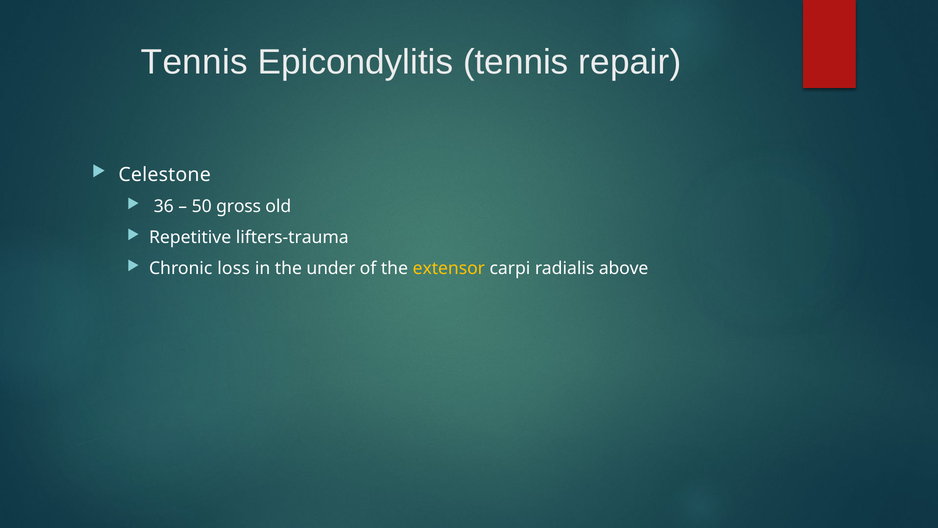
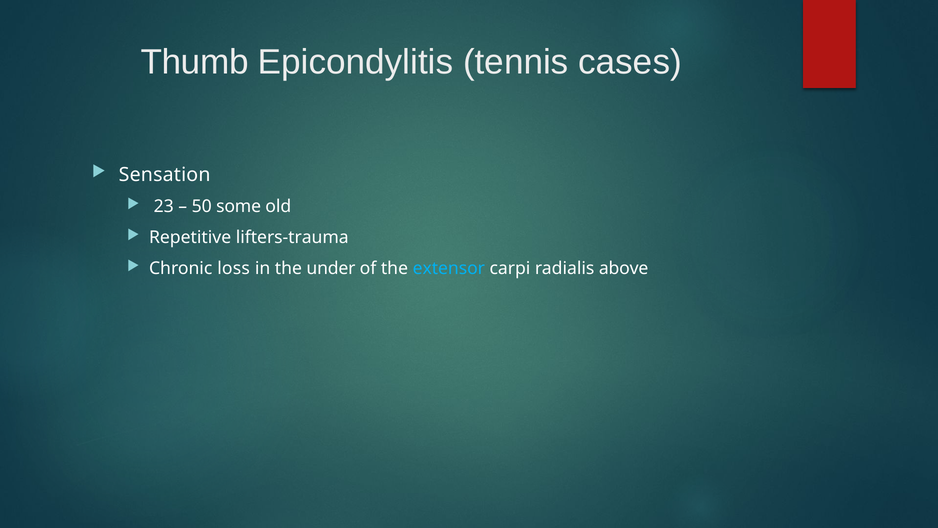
Tennis: Tennis -> Thumb (195, 62)
repair: repair -> cases (630, 62)
Celestone: Celestone -> Sensation (165, 175)
36: 36 -> 23 (164, 206)
gross: gross -> some (239, 206)
extensor colour: yellow -> light blue (449, 268)
